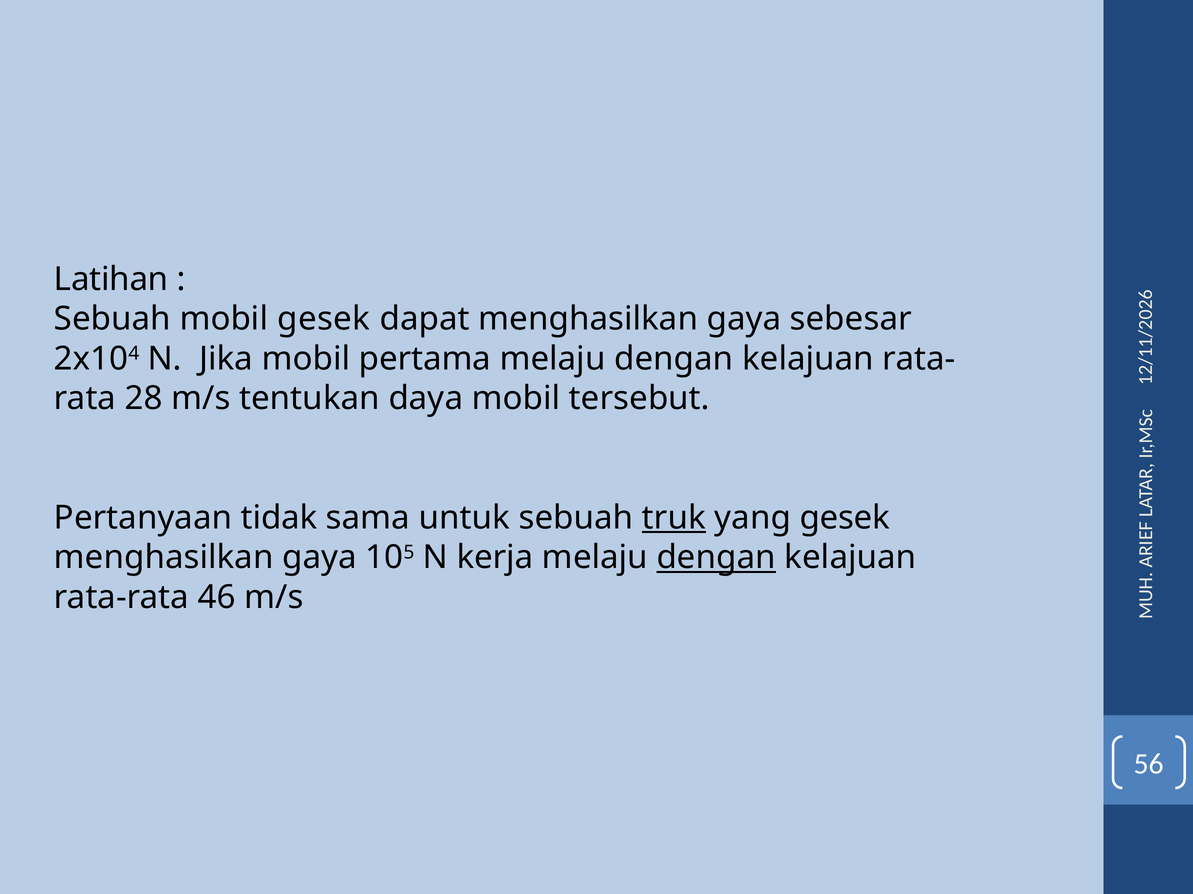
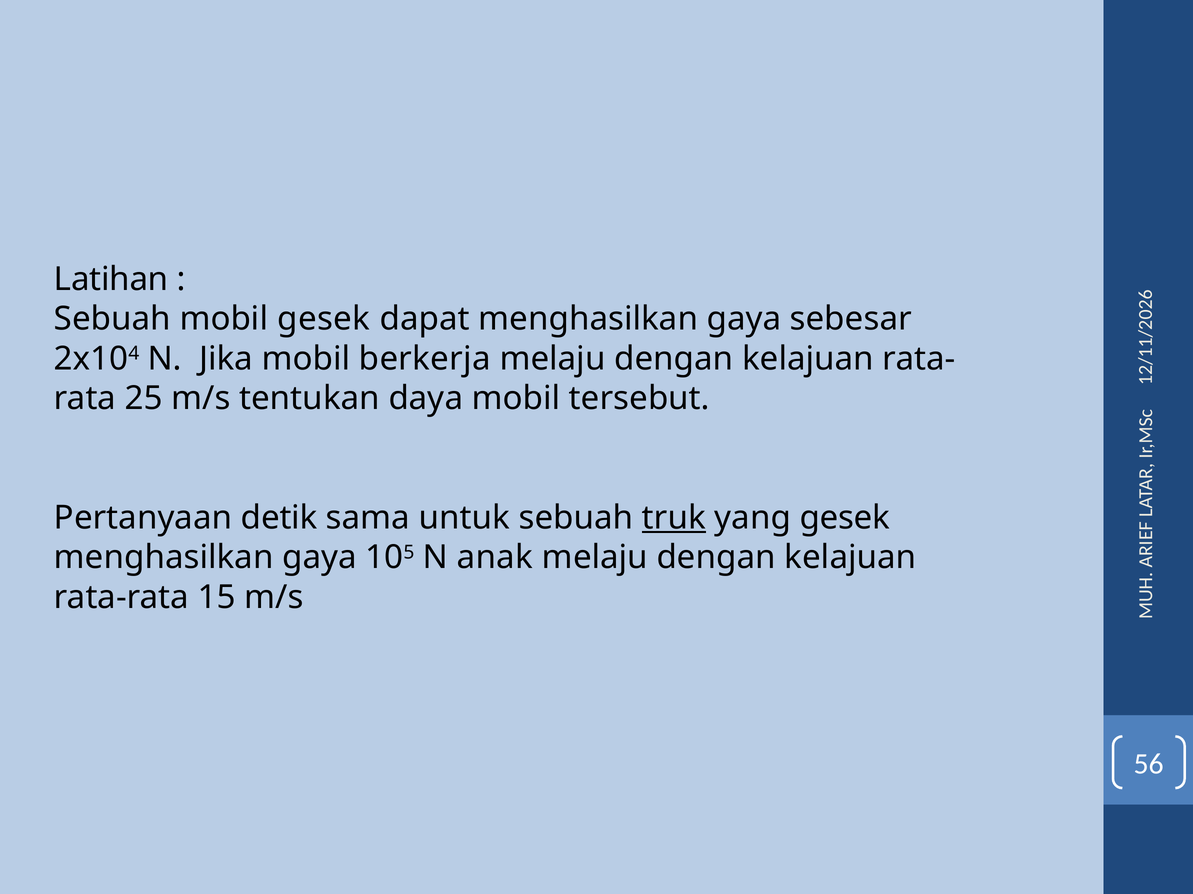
pertama: pertama -> berkerja (425, 359)
28: 28 -> 25 (144, 399)
tidak: tidak -> detik (279, 518)
kerja: kerja -> anak (495, 558)
dengan underline: present -> none (716, 558)
46: 46 -> 15 (217, 598)
